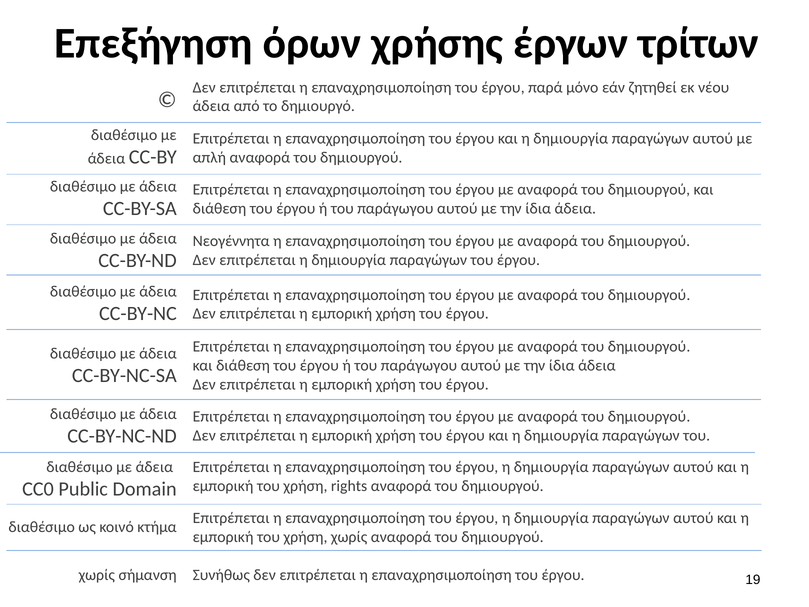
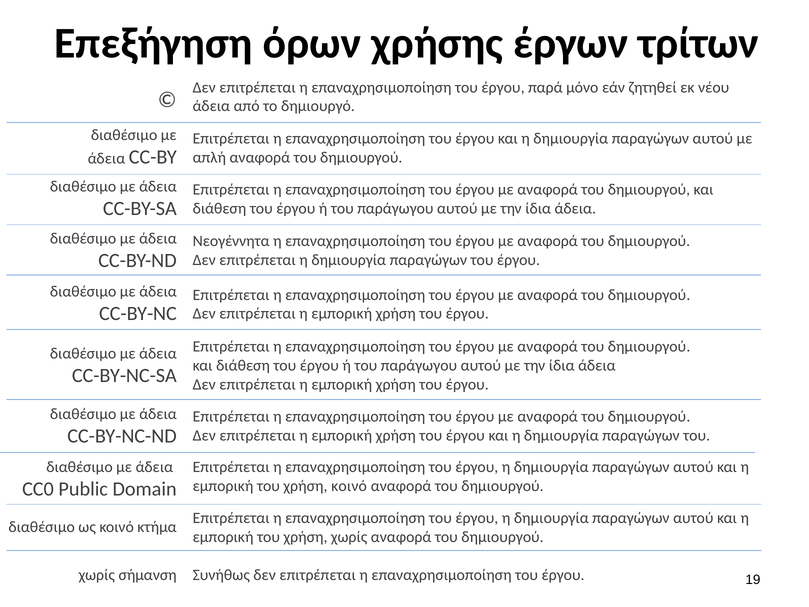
χρήση rights: rights -> κοινό (349, 486)
